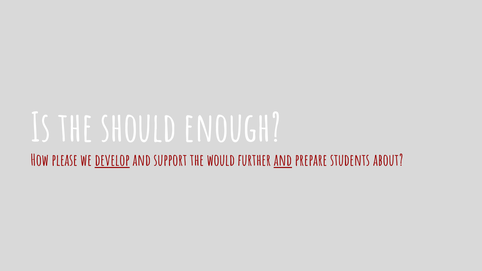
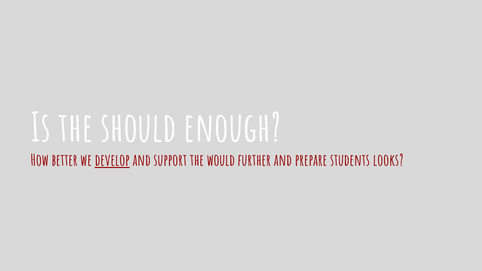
please: please -> better (65, 161)
and underline: present -> none (283, 161)
about: about -> looks (388, 161)
